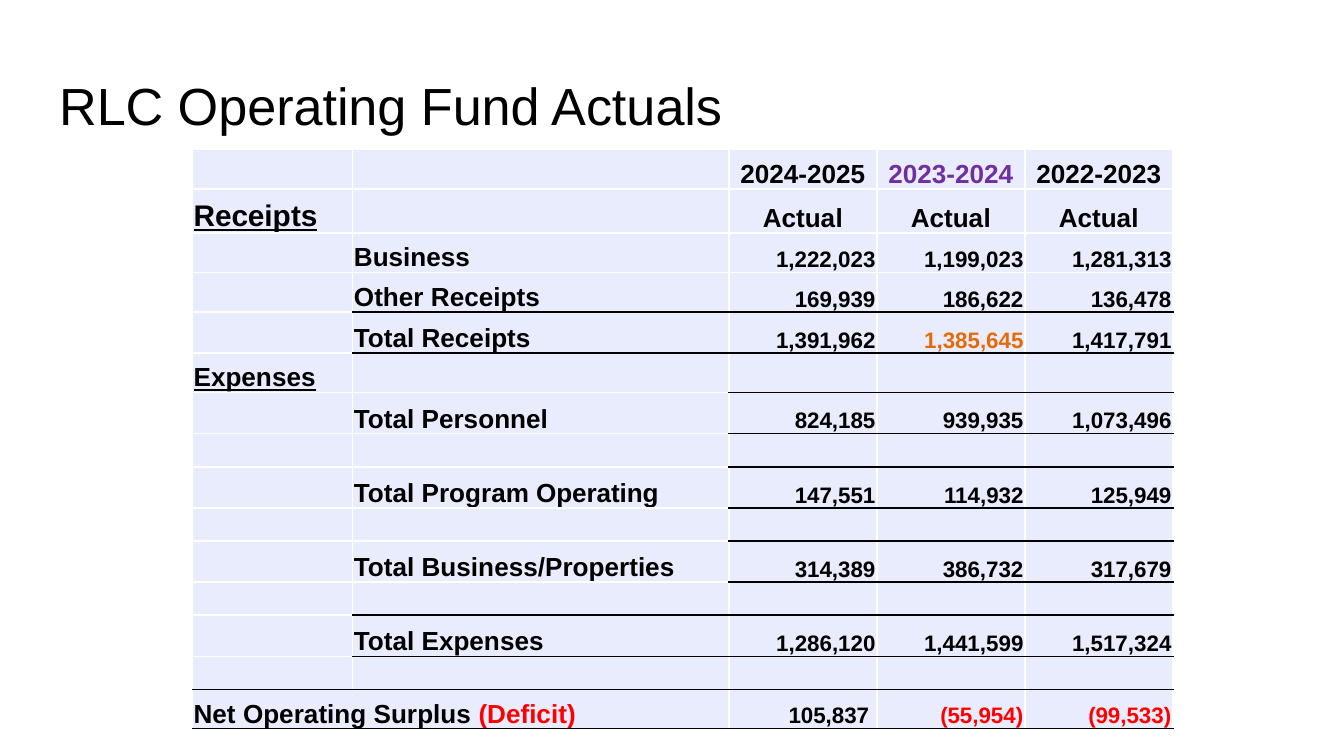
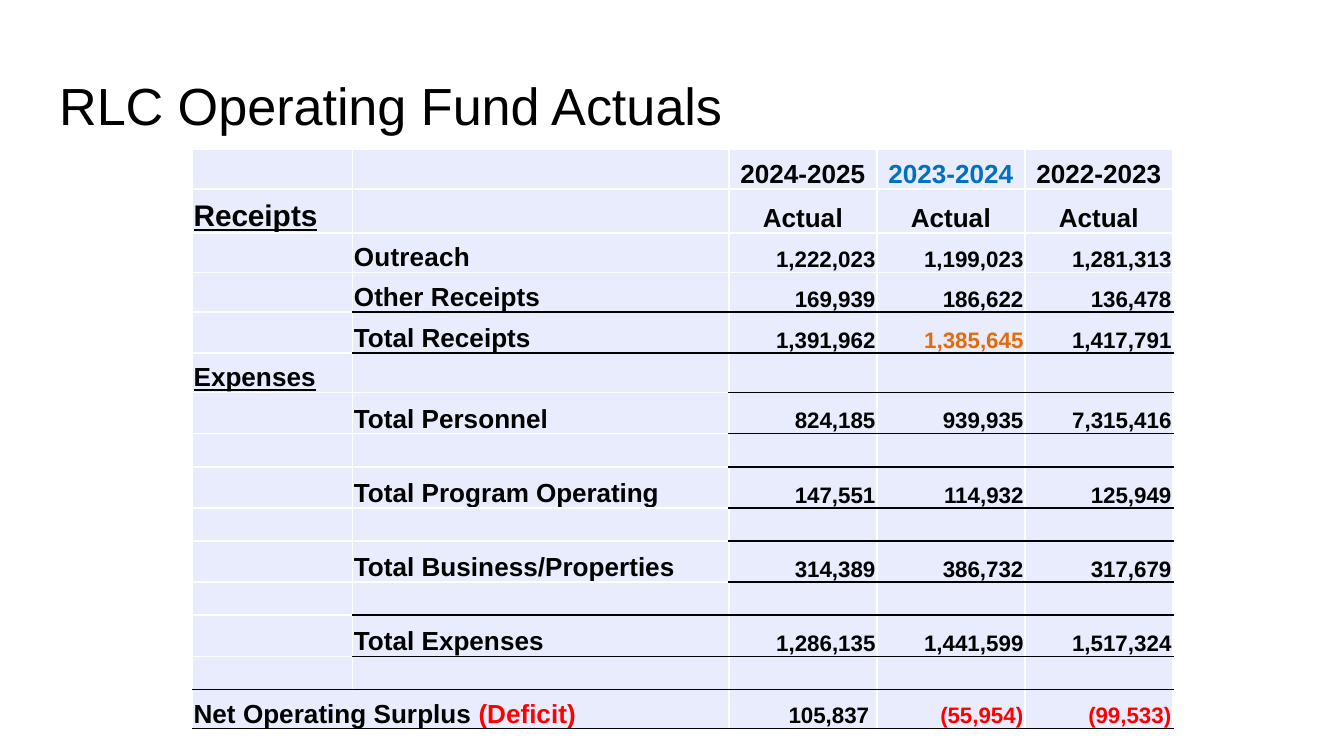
2023-2024 colour: purple -> blue (951, 175)
Business: Business -> Outreach (412, 258)
1,073,496: 1,073,496 -> 7,315,416 (1122, 421)
1,286,120: 1,286,120 -> 1,286,135 (826, 644)
